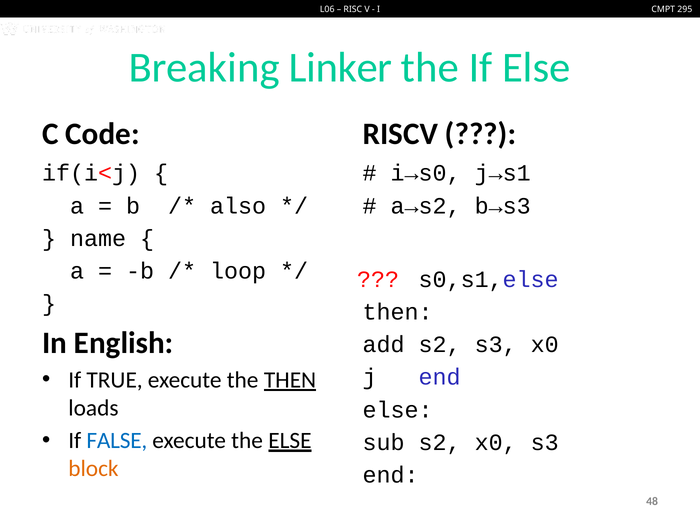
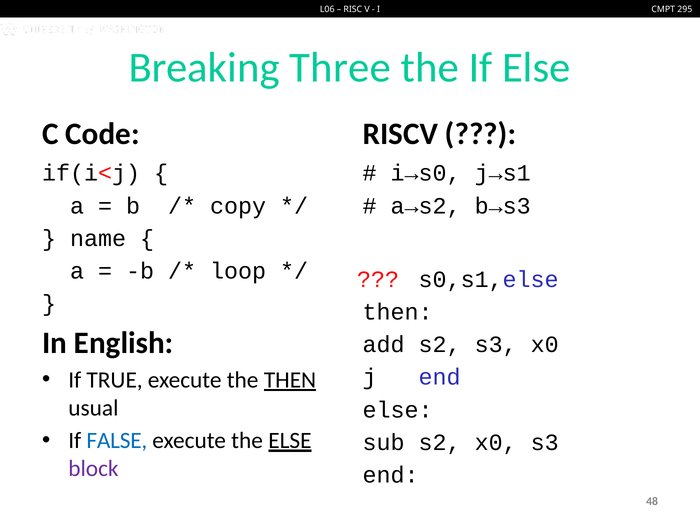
Linker: Linker -> Three (340, 68)
also: also -> copy (238, 206)
loads: loads -> usual (93, 408)
block colour: orange -> purple (93, 469)
